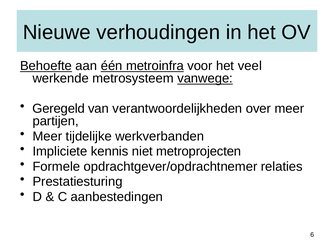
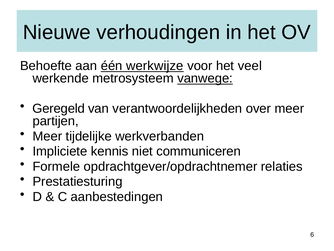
Behoefte underline: present -> none (46, 66)
metroinfra: metroinfra -> werkwijze (155, 66)
metroprojecten: metroprojecten -> communiceren (199, 151)
